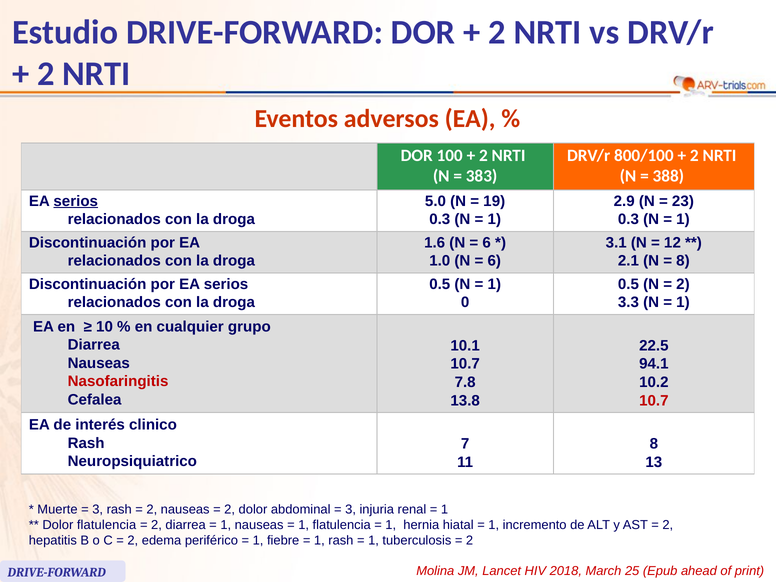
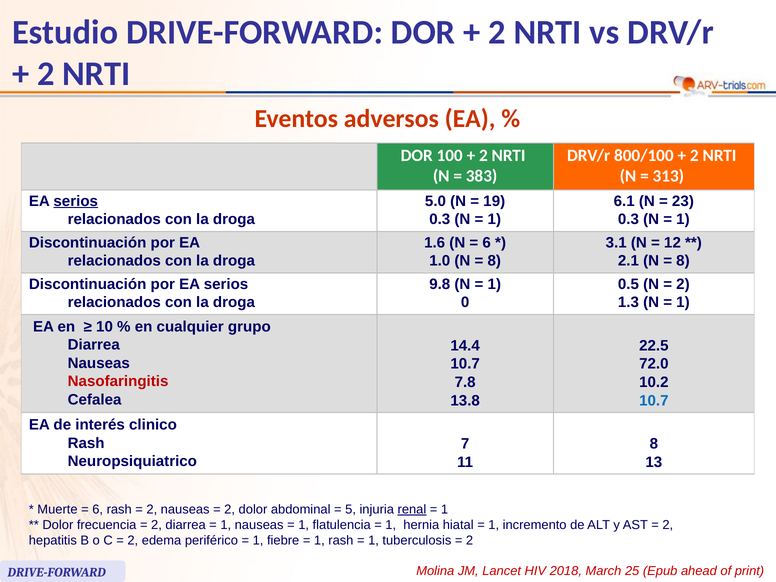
388: 388 -> 313 (668, 176)
2.9: 2.9 -> 6.1 (624, 201)
6: 6 -> 8 (494, 261)
0.5: 0.5 -> 9.8 (440, 284)
3.3: 3.3 -> 1.3 (628, 302)
10.1: 10.1 -> 14.4 (465, 346)
94.1: 94.1 -> 72.0 (654, 364)
10.7 colour: red -> blue (654, 401)
3: 3 -> 6 (98, 509)
3: 3 -> 5 (351, 509)
renal underline: none -> present (412, 509)
Dolor flatulencia: flatulencia -> frecuencia (107, 525)
